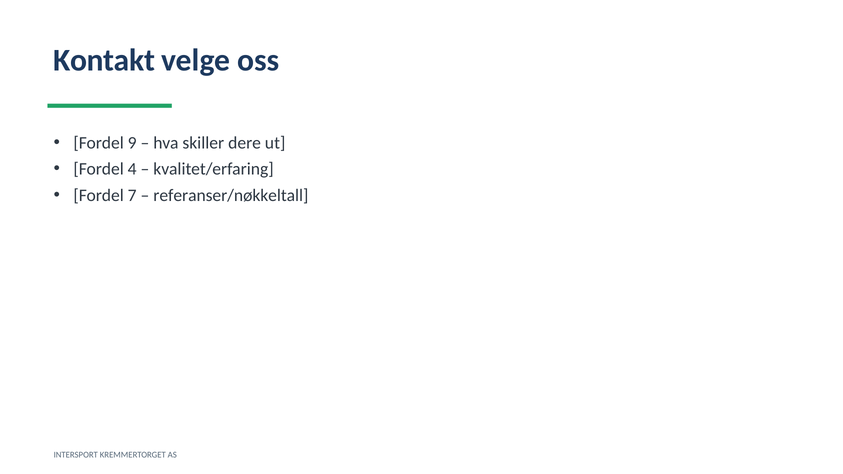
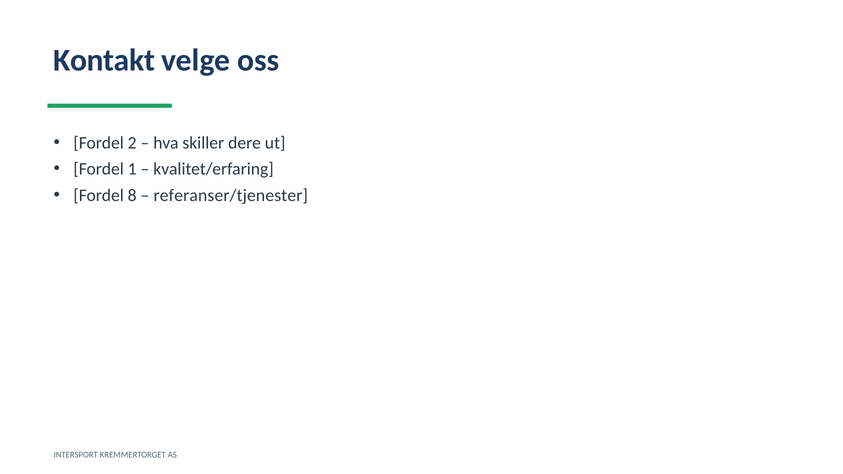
9: 9 -> 2 (132, 143)
4: 4 -> 1 (132, 169)
7: 7 -> 8 (132, 195)
referanser/nøkkeltall: referanser/nøkkeltall -> referanser/tjenester (231, 195)
